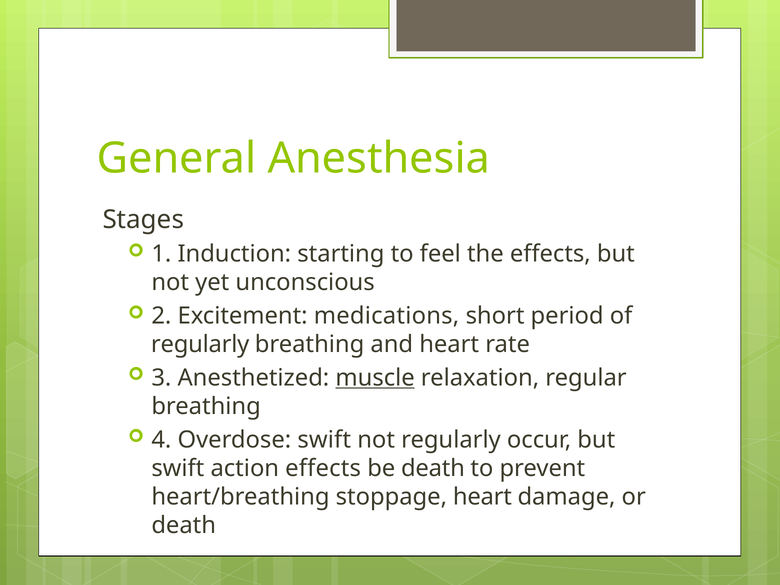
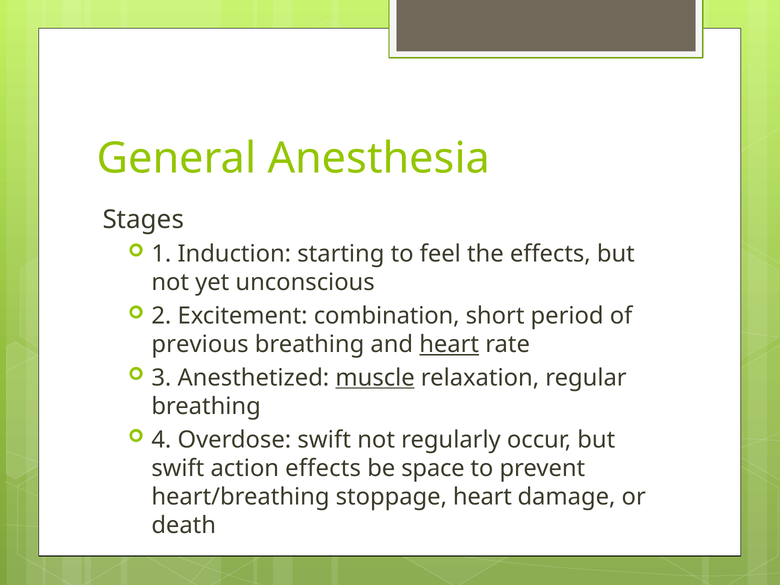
medications: medications -> combination (387, 316)
regularly: regularly -> previous (200, 344)
heart underline: none -> present (449, 344)
be death: death -> space (433, 468)
